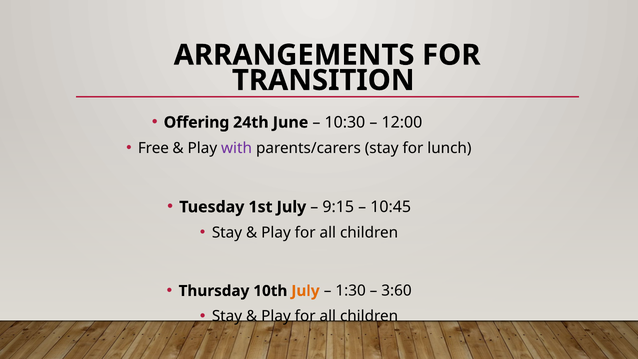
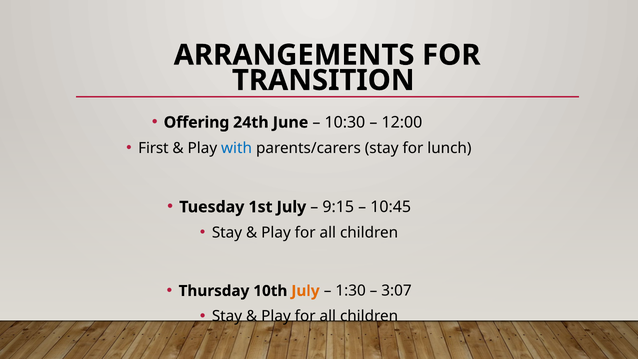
Free: Free -> First (153, 148)
with colour: purple -> blue (237, 148)
3:60: 3:60 -> 3:07 (396, 291)
